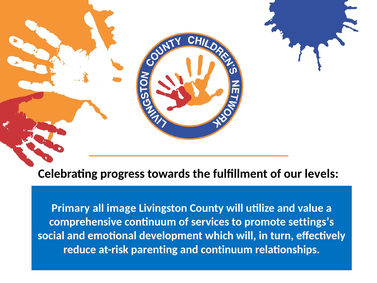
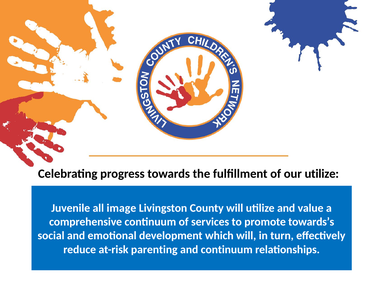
our levels: levels -> utilize (322, 174)
Primary: Primary -> Juvenile (71, 208)
settings’s: settings’s -> towards’s (311, 222)
